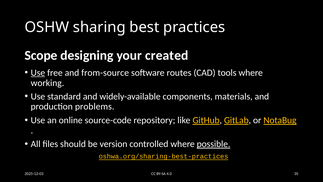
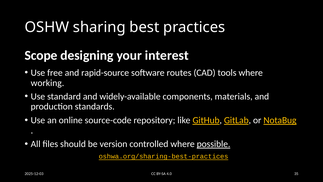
created: created -> interest (167, 55)
Use underline: present -> none (38, 73)
from-source: from-source -> rapid-source (105, 73)
problems: problems -> standards (95, 106)
